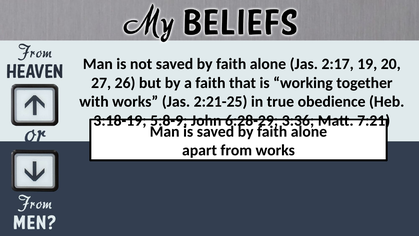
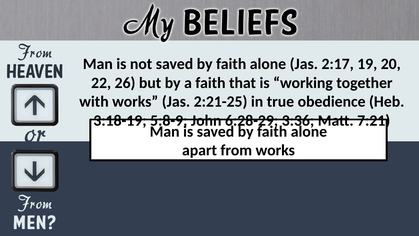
27: 27 -> 22 (101, 83)
